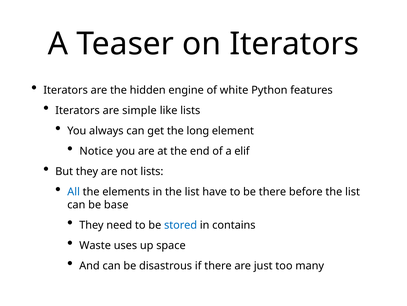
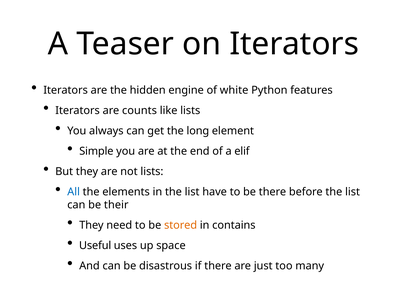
simple: simple -> counts (139, 110)
Notice: Notice -> Simple (96, 151)
base: base -> their (116, 204)
stored colour: blue -> orange (181, 225)
Waste: Waste -> Useful (95, 245)
